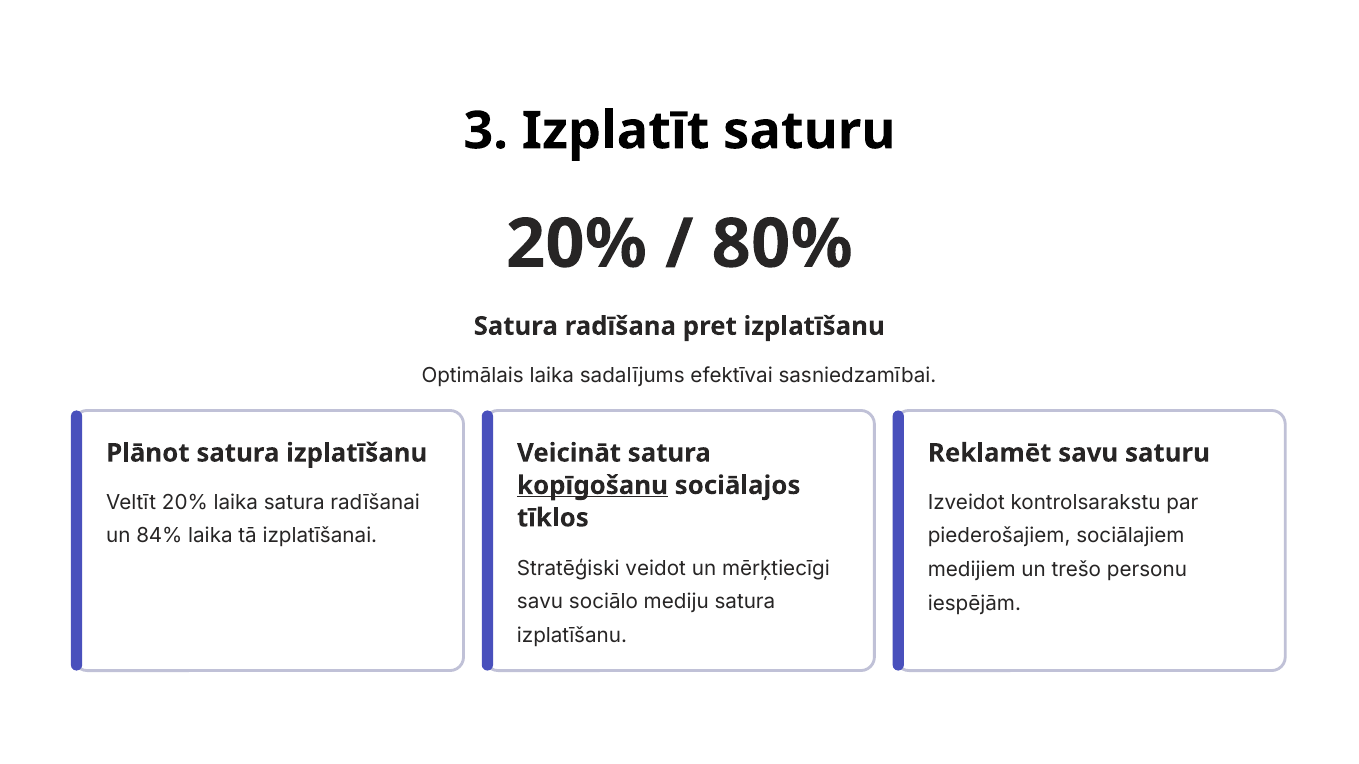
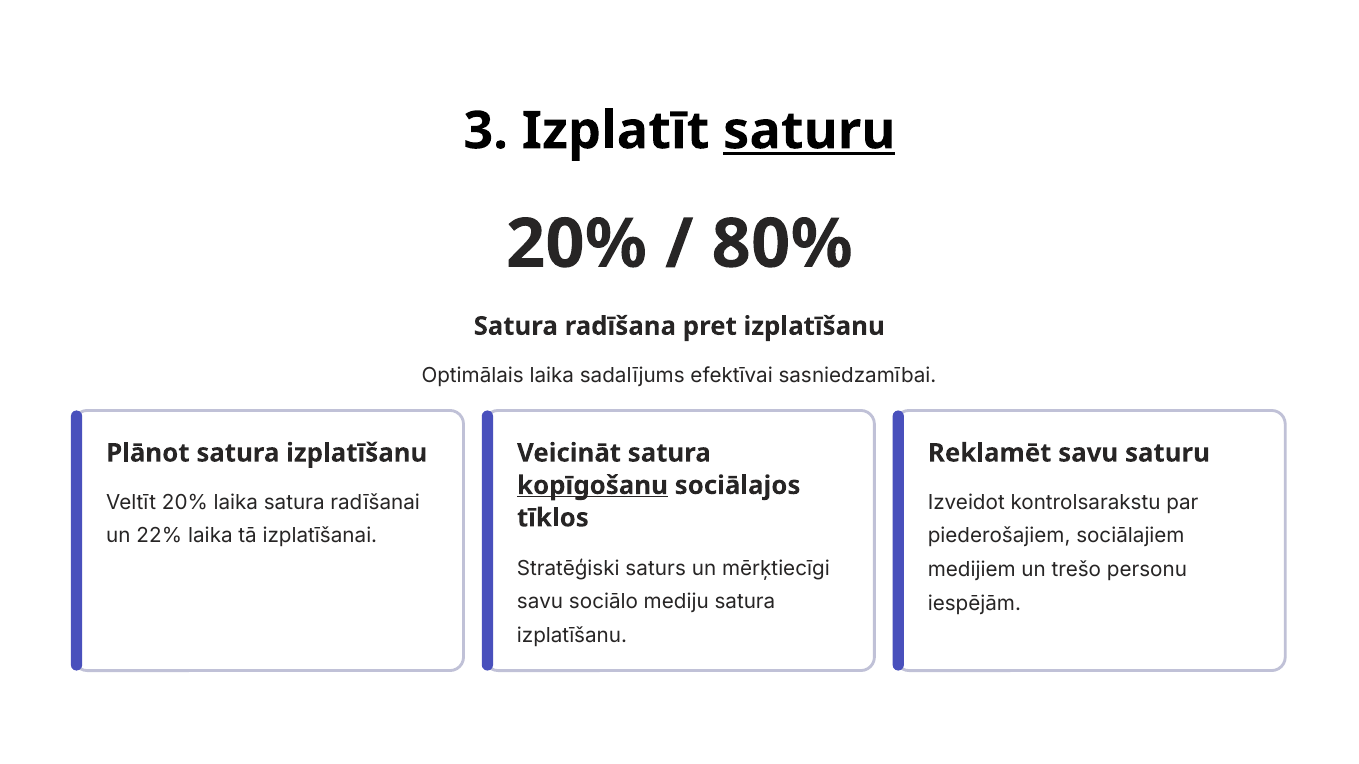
saturu underline: none -> present (809, 131)
84%: 84% -> 22% (159, 536)
veidot: veidot -> saturs (656, 569)
